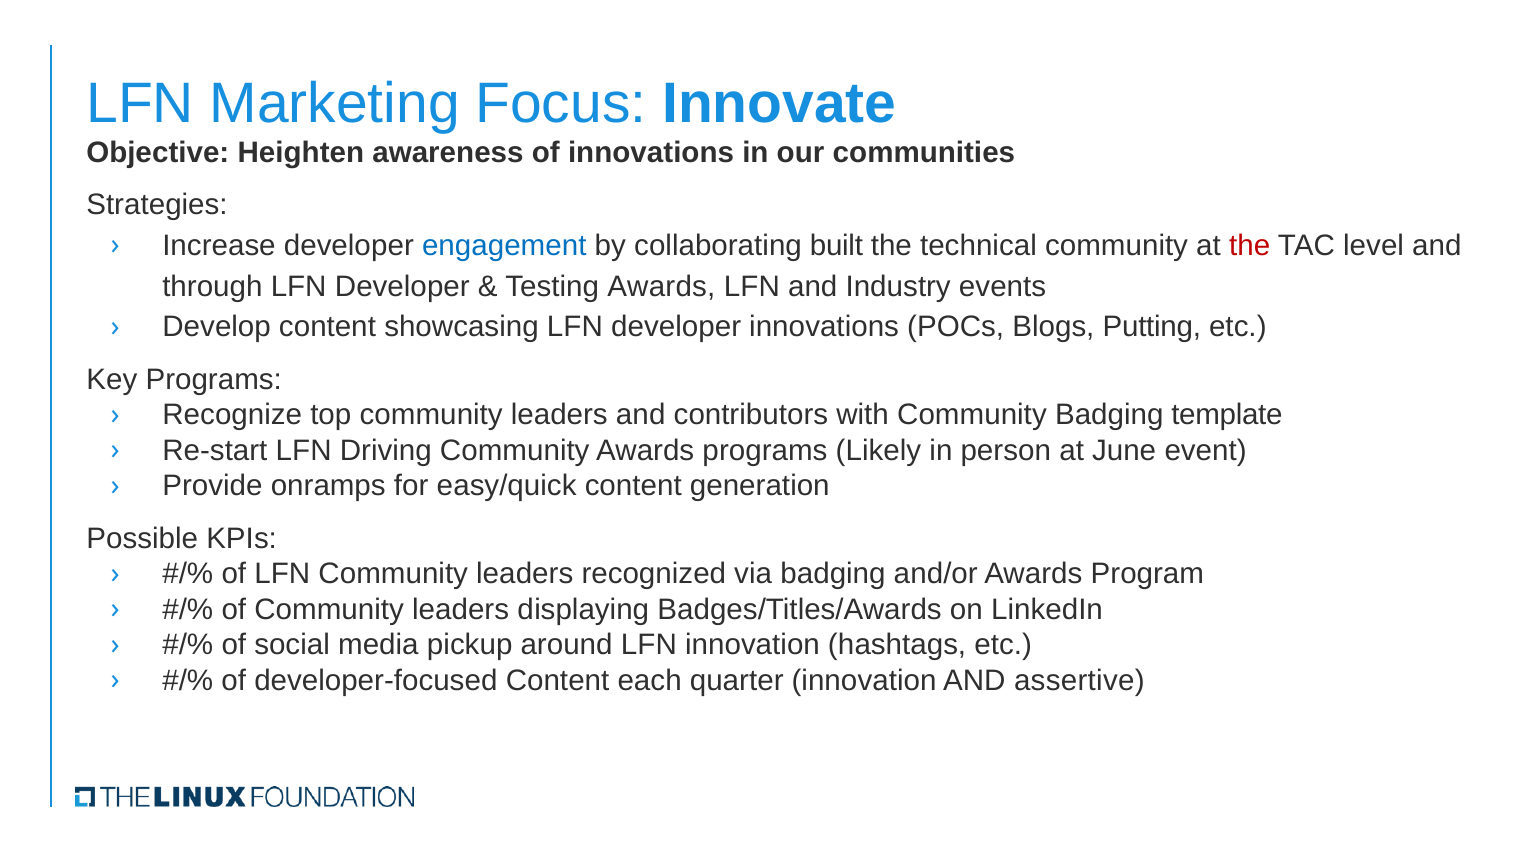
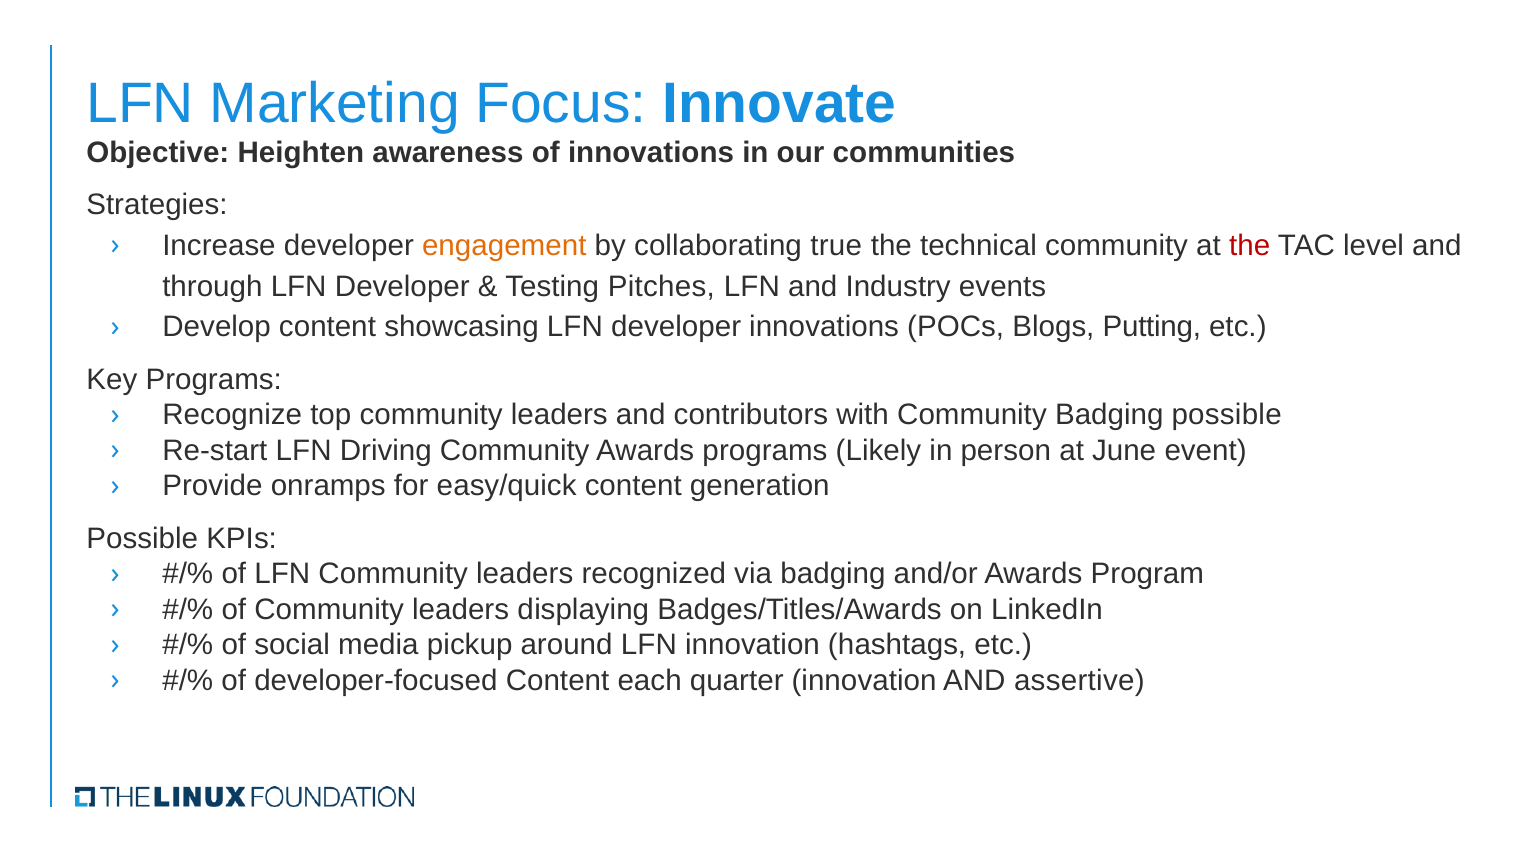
engagement colour: blue -> orange (504, 245)
built: built -> true (836, 245)
Testing Awards: Awards -> Pitches (661, 286)
Badging template: template -> possible (1227, 415)
